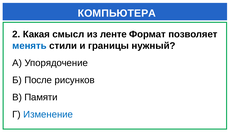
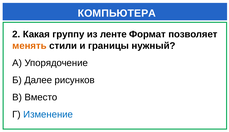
смысл: смысл -> группу (68, 34)
менять colour: blue -> orange (29, 46)
После: После -> Далее (38, 80)
Памяти: Памяти -> Вместо (41, 97)
